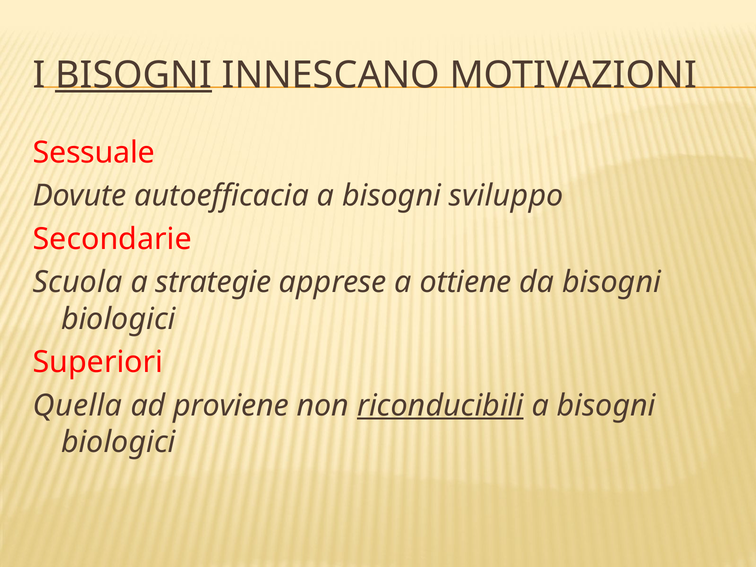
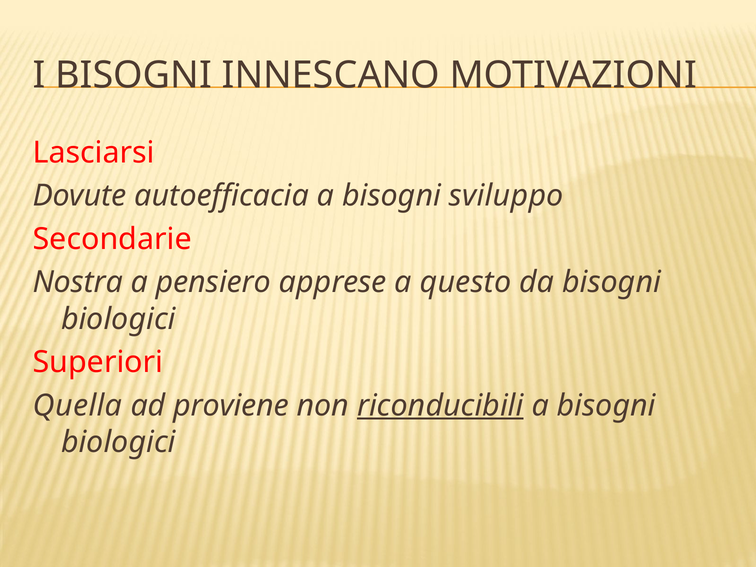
BISOGNI underline: present -> none (134, 75)
Sessuale: Sessuale -> Lasciarsi (94, 153)
Scuola: Scuola -> Nostra (78, 282)
strategie: strategie -> pensiero (213, 282)
ottiene: ottiene -> questo (466, 282)
